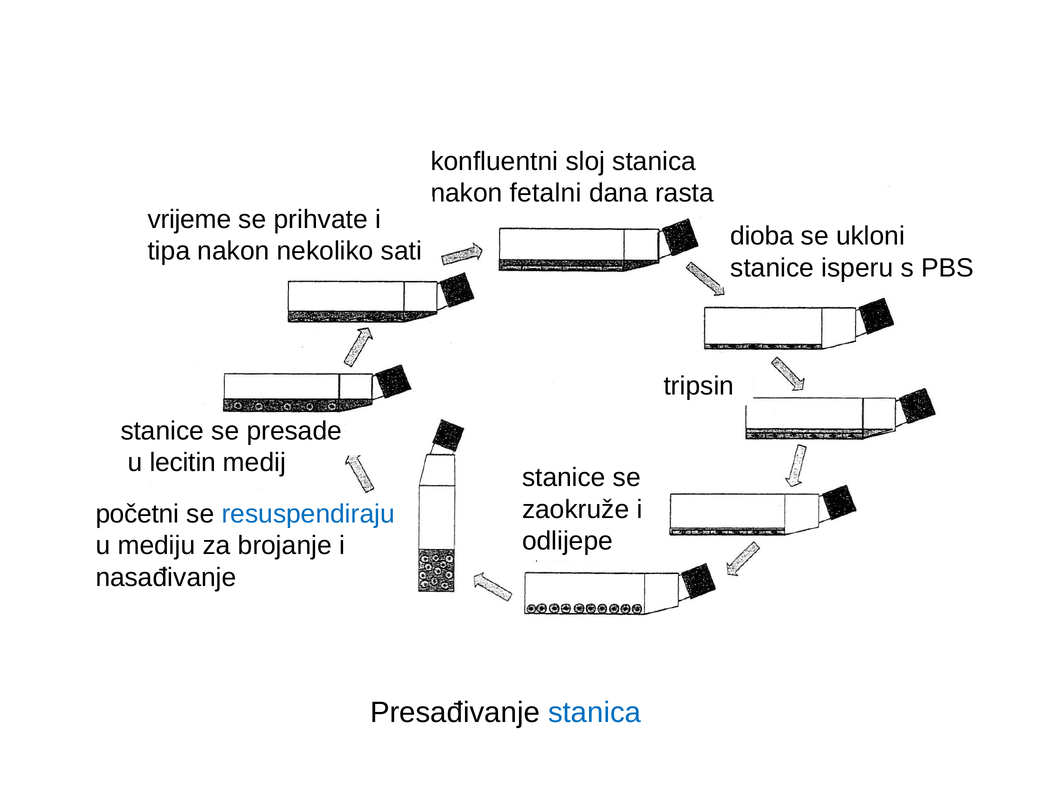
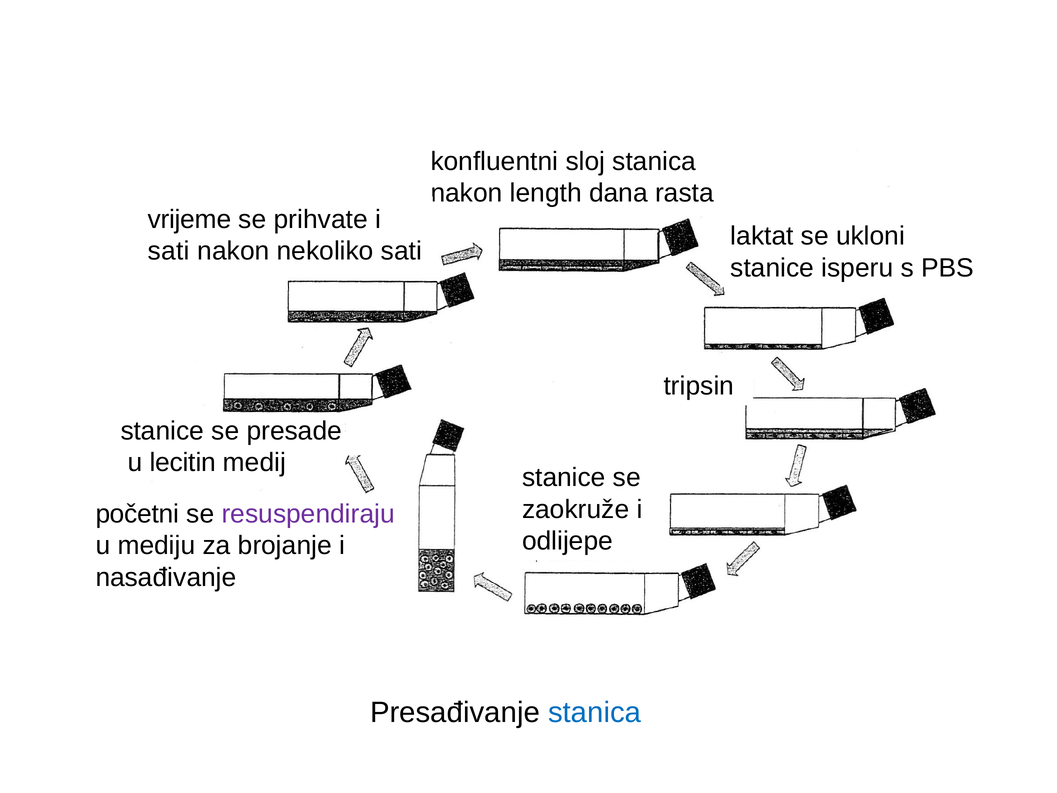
fetalni: fetalni -> length (546, 193)
dioba: dioba -> laktat (762, 236)
tipa: tipa -> sati (169, 251)
resuspendiraju colour: blue -> purple (308, 514)
